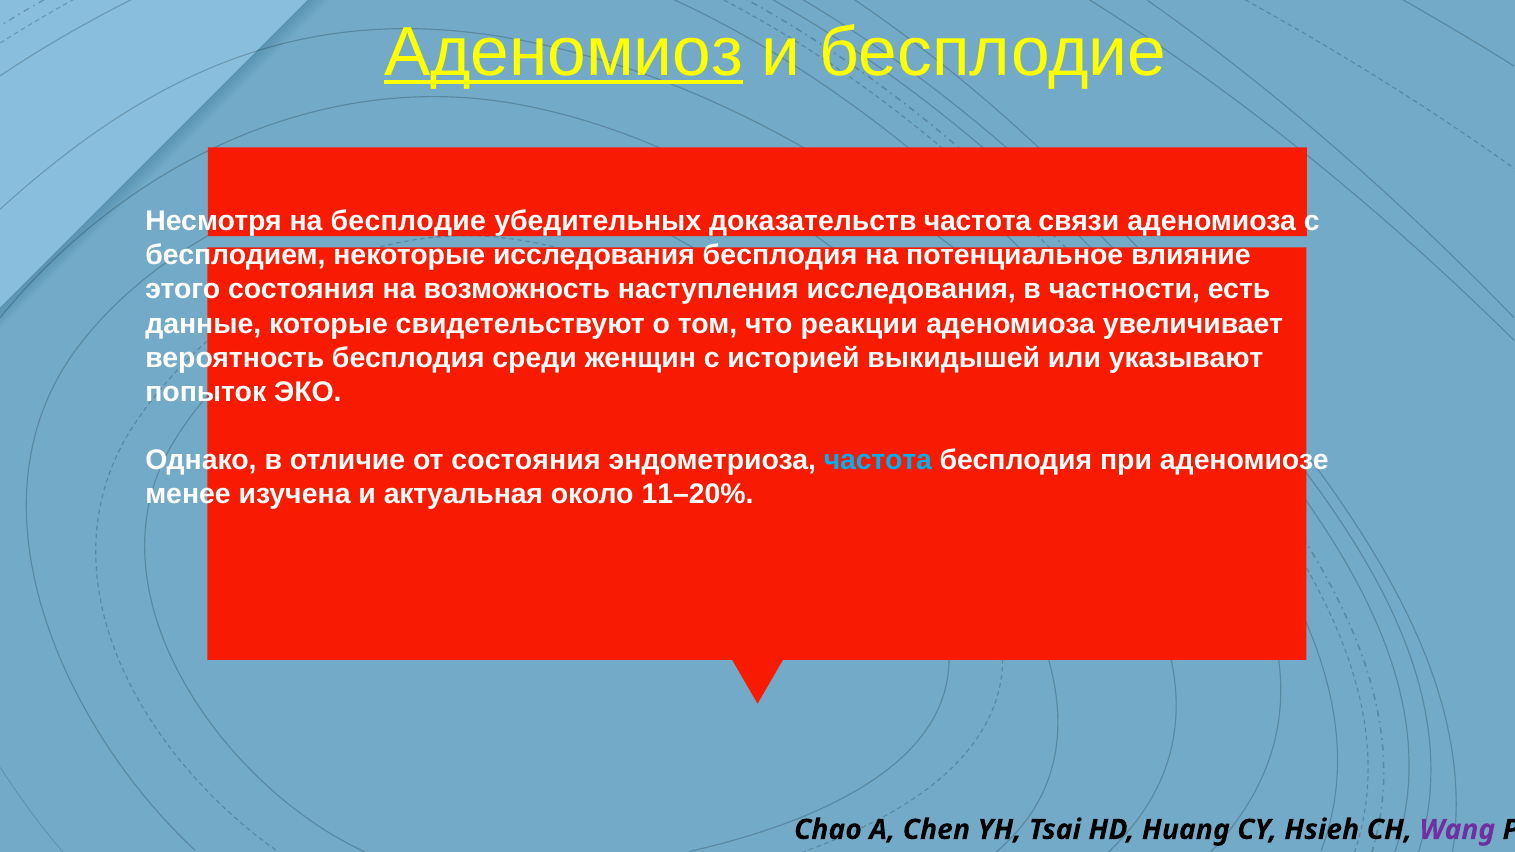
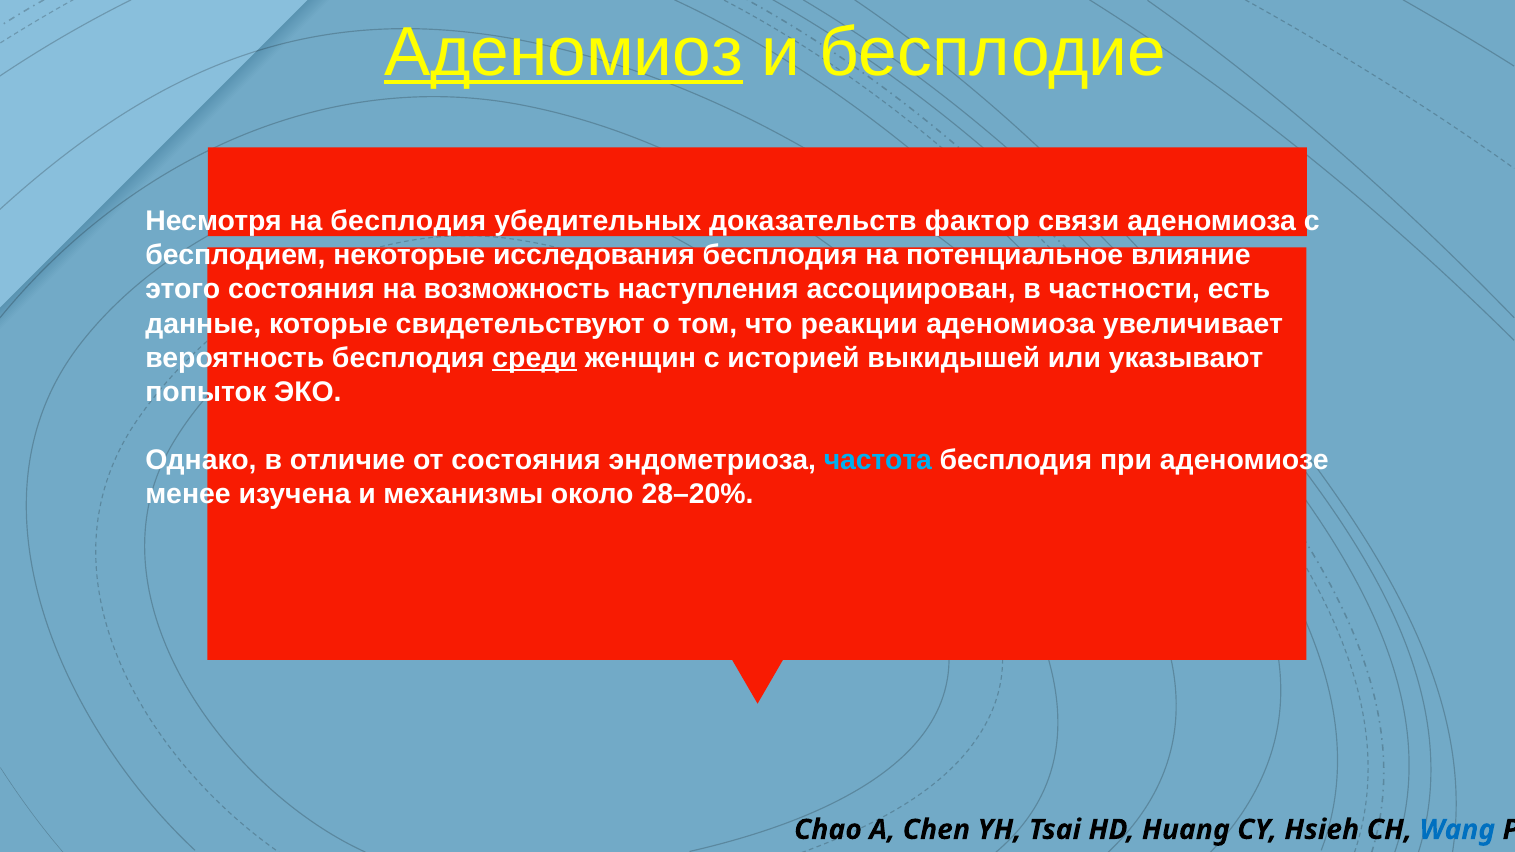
на бесплодие: бесплодие -> бесплодия (408, 221)
доказательств частота: частота -> фактор (977, 221)
наступления исследования: исследования -> ассоциирован (911, 290)
среди underline: none -> present (535, 358)
актуальная: актуальная -> механизмы (463, 494)
11–20%: 11–20% -> 28–20% (698, 494)
Wang colour: purple -> blue (1457, 830)
